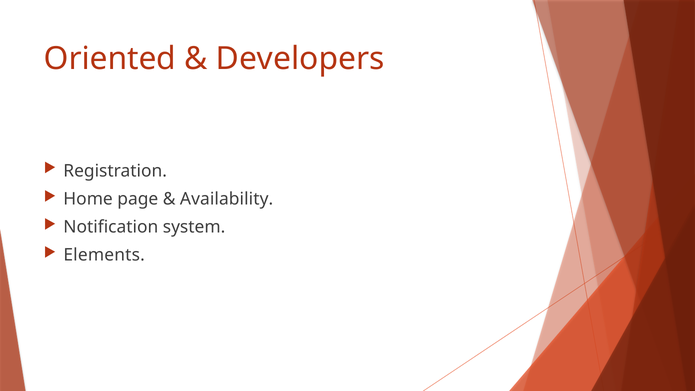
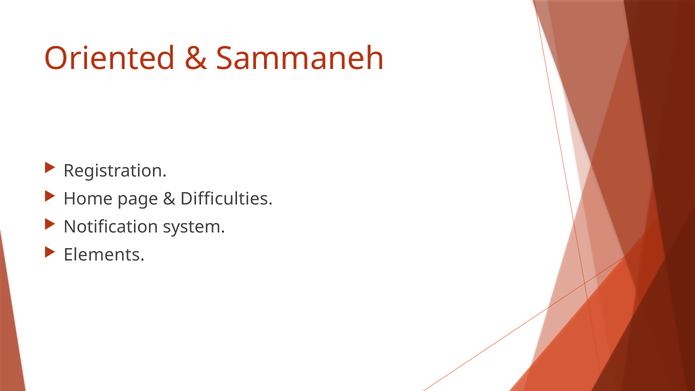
Developers: Developers -> Sammaneh (300, 59)
Availability: Availability -> Difficulties (227, 199)
